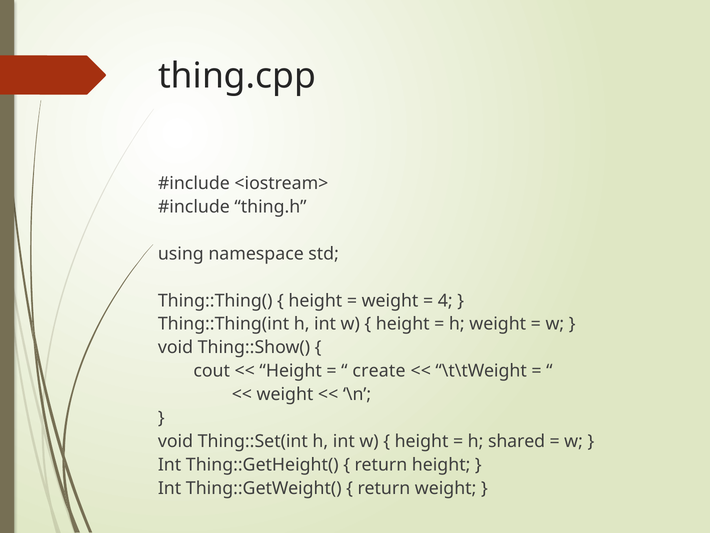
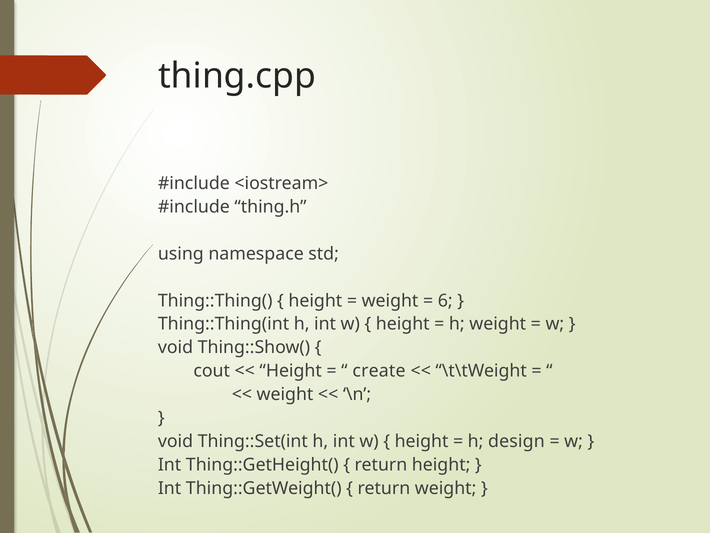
4: 4 -> 6 (445, 300)
shared: shared -> design (516, 441)
